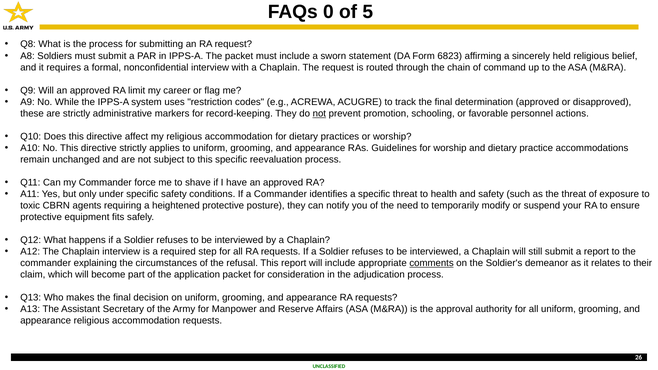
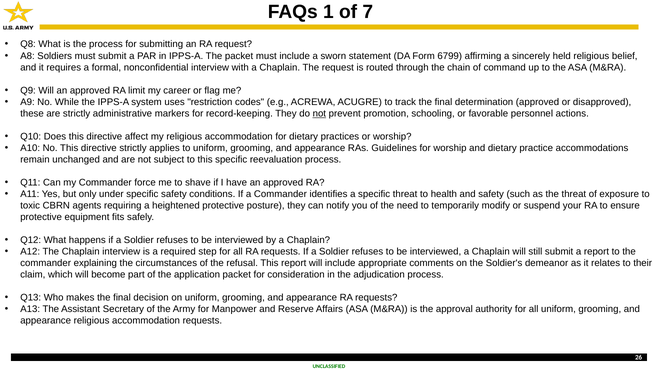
0: 0 -> 1 (328, 12)
5: 5 -> 7 (368, 12)
6823: 6823 -> 6799 (450, 56)
comments underline: present -> none (432, 263)
